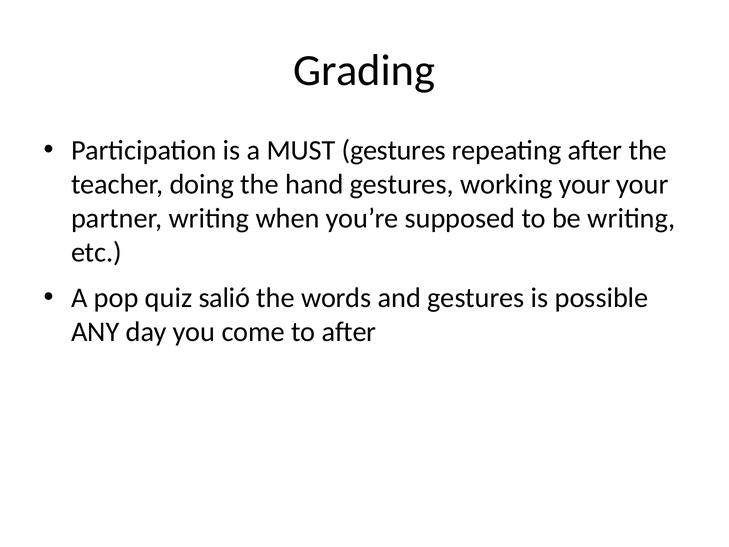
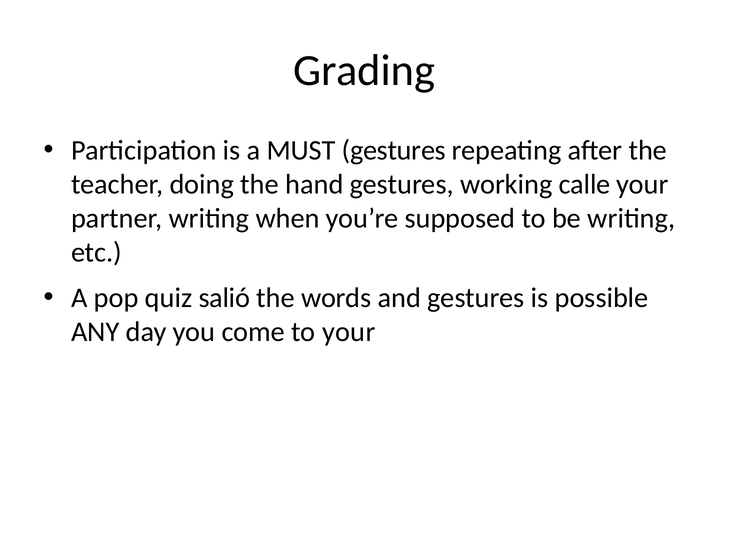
working your: your -> calle (585, 184)
to after: after -> your (349, 332)
